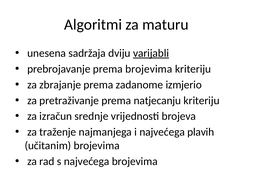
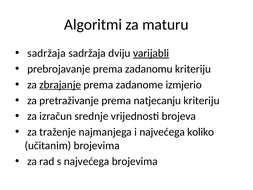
unesena: unesena -> sadržaja (47, 53)
prema brojevima: brojevima -> zadanomu (149, 69)
zbrajanje underline: none -> present (60, 85)
plavih: plavih -> koliko (201, 132)
